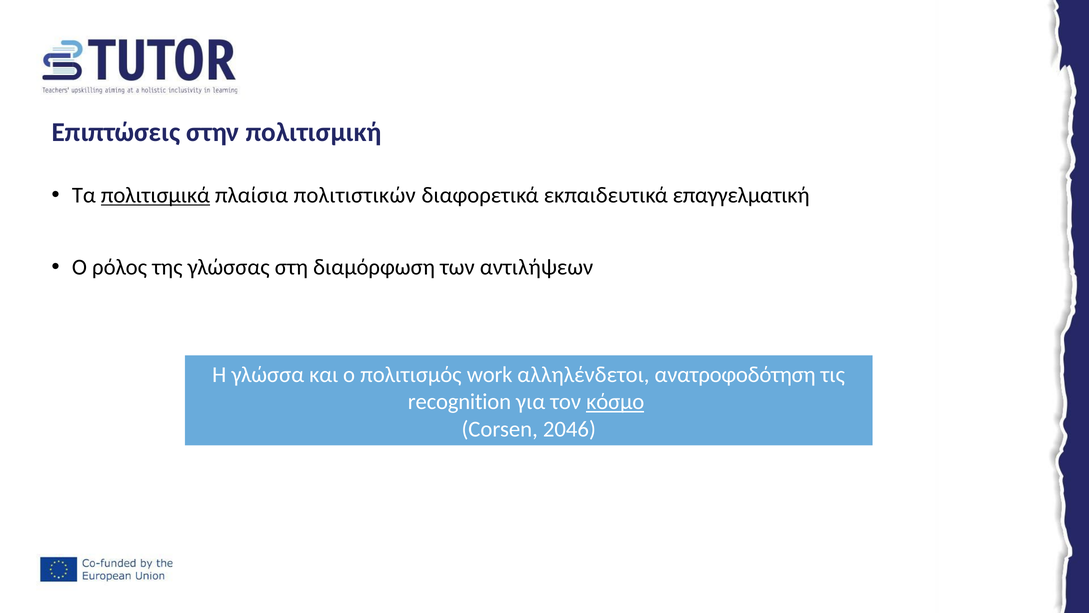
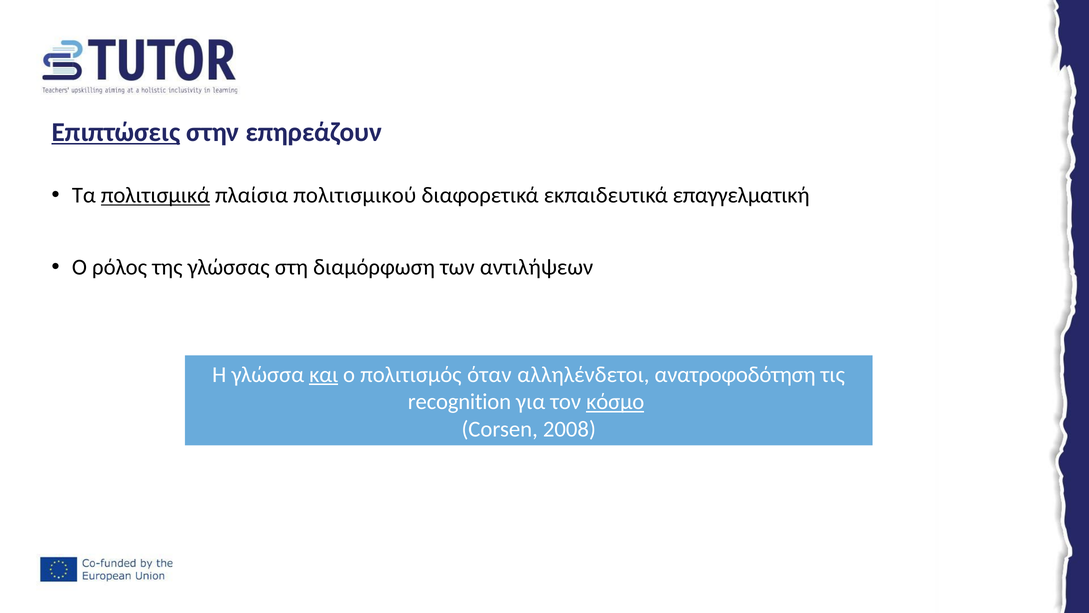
Επιπτώσεις underline: none -> present (116, 132)
πολιτισμική: πολιτισμική -> επηρεάζουν (314, 132)
πολιτιστικών: πολιτιστικών -> πολιτισμικού (355, 195)
και underline: none -> present (324, 374)
work: work -> όταν (489, 374)
2046: 2046 -> 2008 (569, 429)
